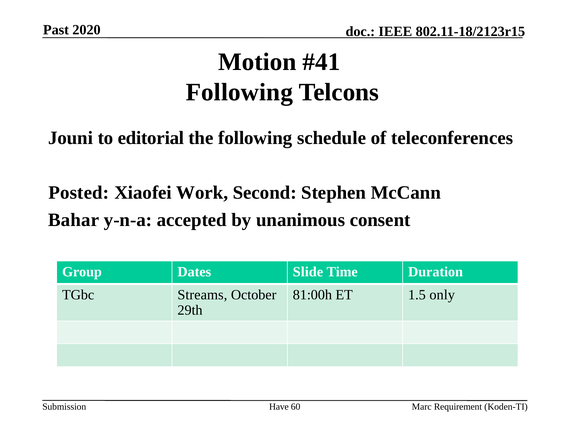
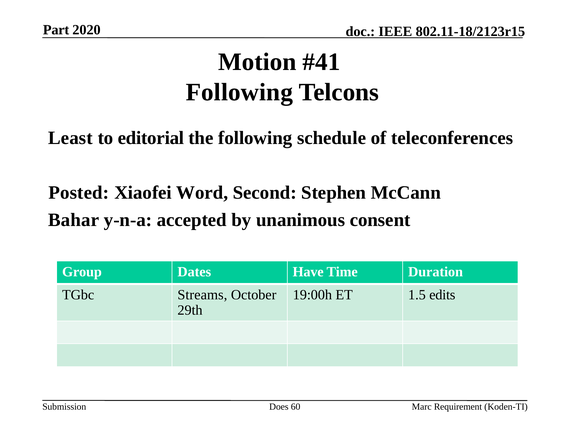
Past: Past -> Part (56, 30)
Jouni: Jouni -> Least (70, 138)
Work: Work -> Word (202, 193)
Slide: Slide -> Have (308, 272)
81:00h: 81:00h -> 19:00h (312, 294)
only: only -> edits (442, 294)
Have: Have -> Does (279, 406)
